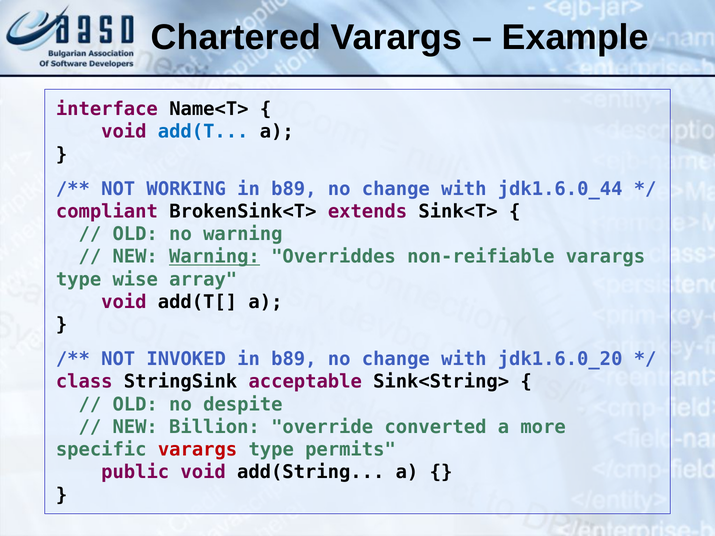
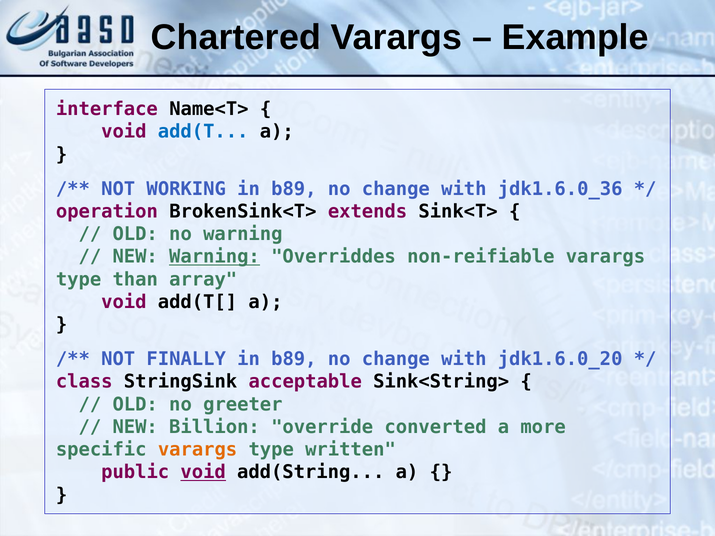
jdk1.6.0_44: jdk1.6.0_44 -> jdk1.6.0_36 (560, 189)
compliant: compliant -> operation (107, 212)
wise: wise -> than (135, 279)
INVOKED: INVOKED -> FINALLY (186, 359)
despite: despite -> greeter (243, 405)
varargs colour: red -> orange (198, 450)
permits: permits -> written (351, 450)
void underline: none -> present (203, 472)
